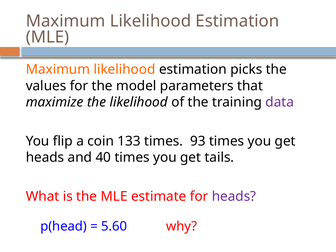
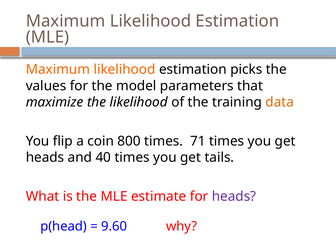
data colour: purple -> orange (280, 102)
133: 133 -> 800 (129, 141)
93: 93 -> 71 (198, 141)
5.60: 5.60 -> 9.60 (114, 226)
